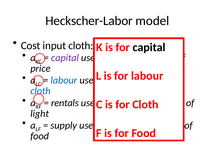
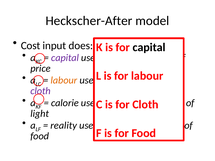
Heckscher-Labor: Heckscher-Labor -> Heckscher-After (89, 21)
input cloth: cloth -> does (81, 46)
labour colour: blue -> orange (64, 80)
cloth colour: blue -> purple (41, 91)
rentals: rentals -> calorie (65, 103)
supply: supply -> reality (64, 126)
